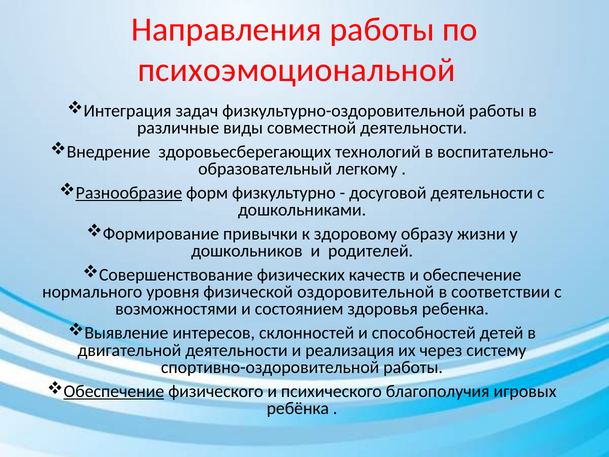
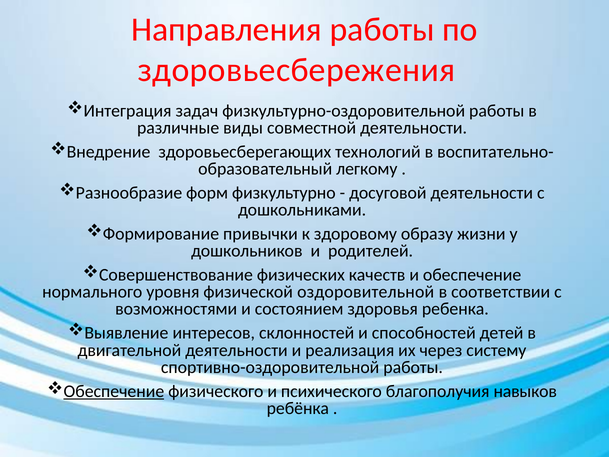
психоэмоциональной: психоэмоциональной -> здоровьесбережения (297, 70)
Разнообразие underline: present -> none (129, 193)
игровых: игровых -> навыков (525, 391)
